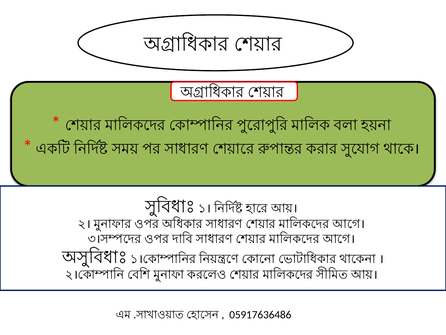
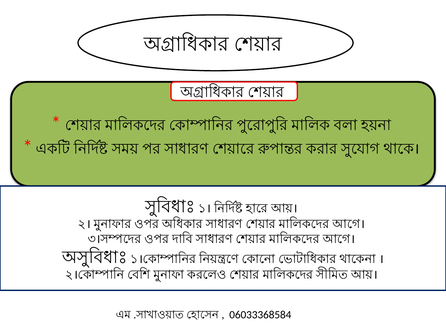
05917636486: 05917636486 -> 06033368584 (260, 314)
